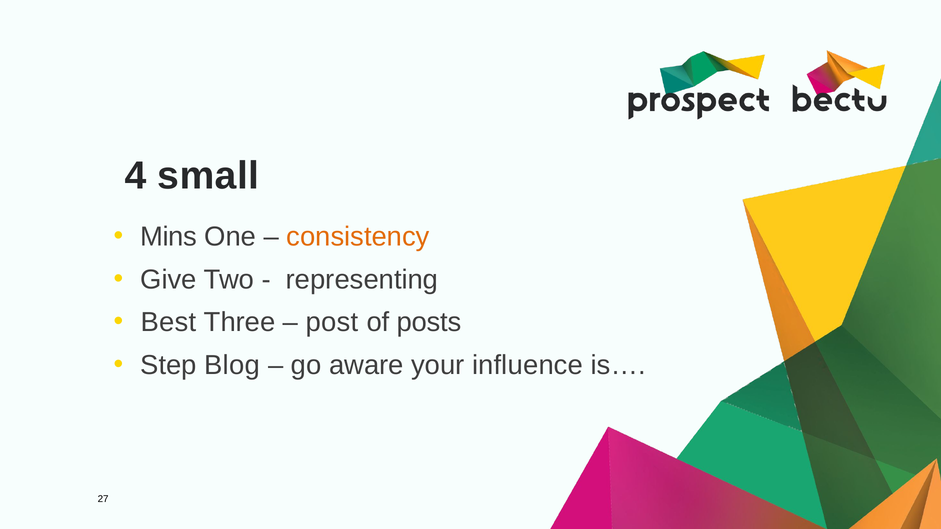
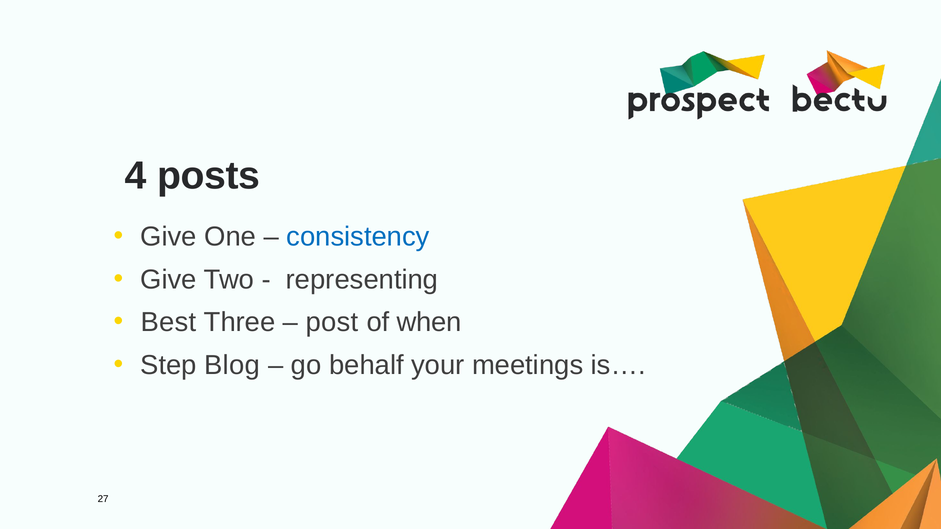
small: small -> posts (209, 176)
Mins: Mins -> Give (169, 237)
consistency colour: orange -> blue (358, 237)
posts: posts -> when (429, 322)
aware: aware -> behalf (366, 365)
influence: influence -> meetings (528, 365)
